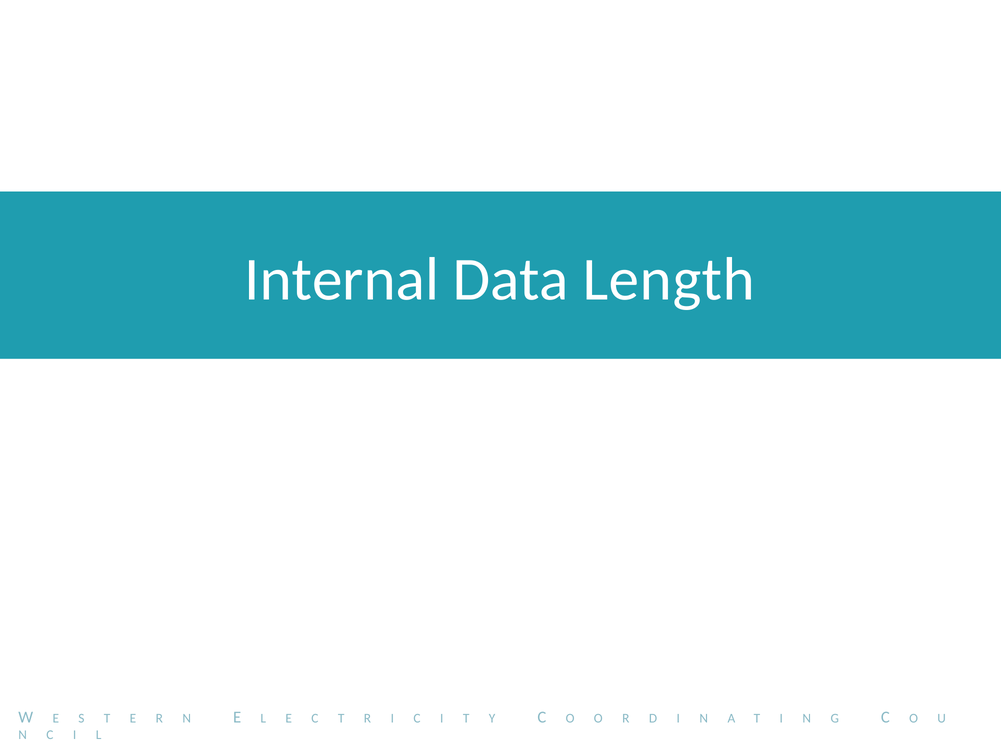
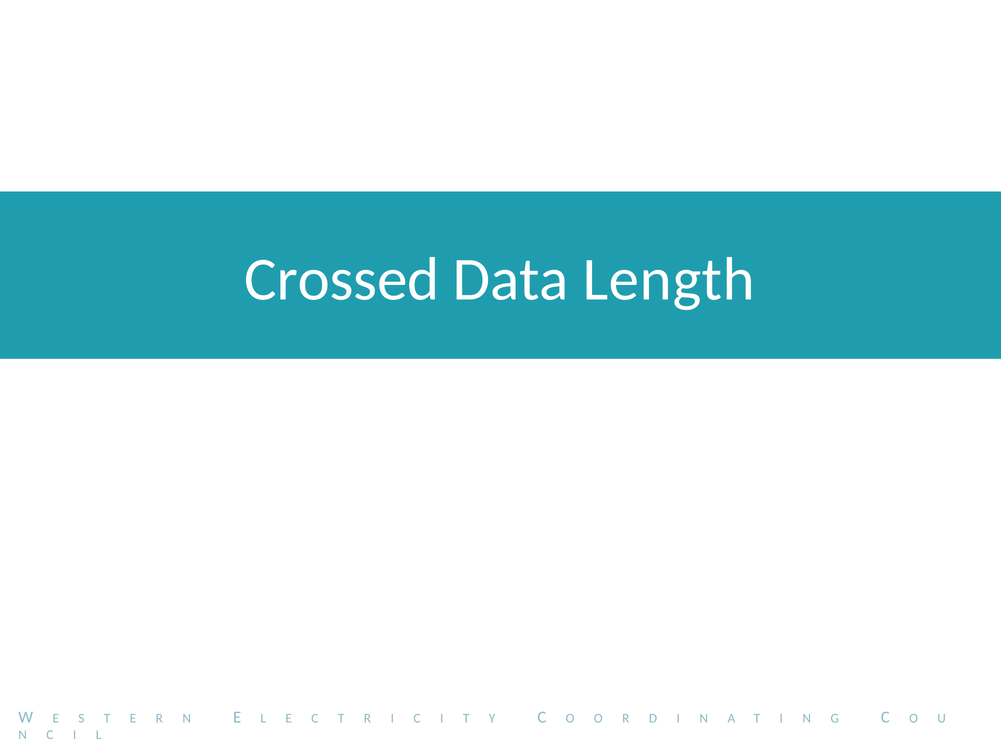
Internal: Internal -> Crossed (342, 279)
